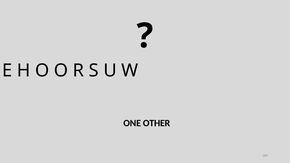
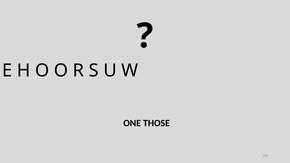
OTHER: OTHER -> THOSE (156, 123)
